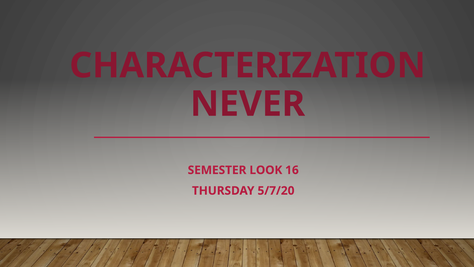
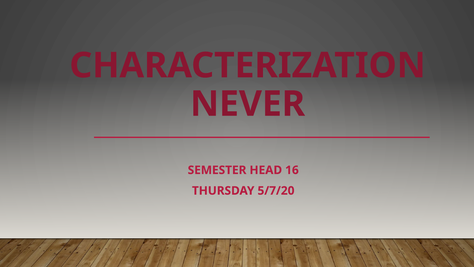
LOOK: LOOK -> HEAD (266, 170)
